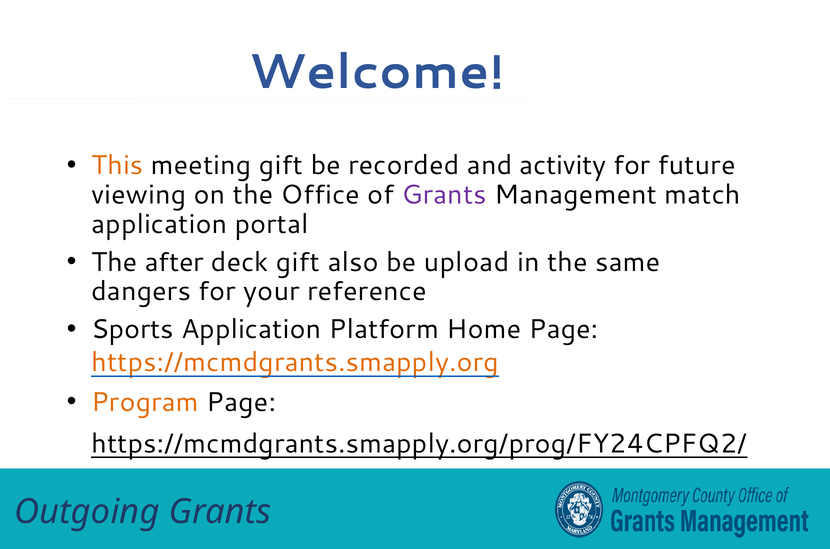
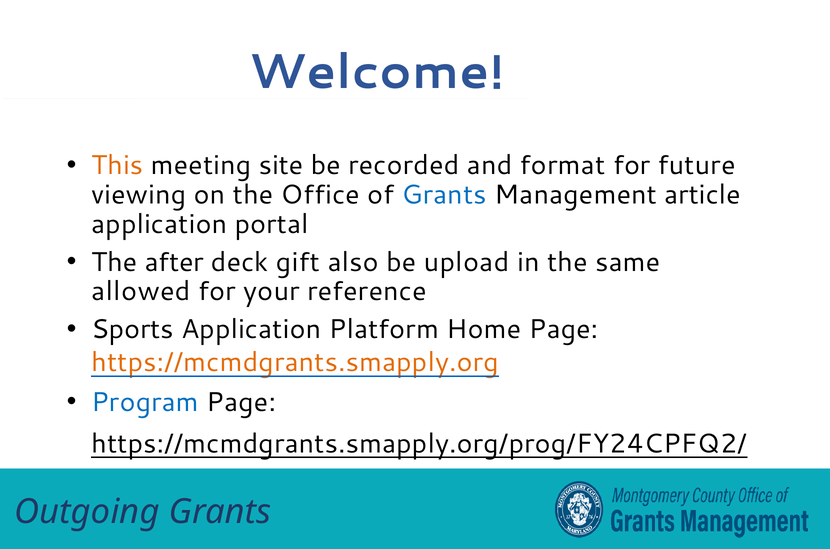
meeting gift: gift -> site (281, 166)
activity: activity -> format (563, 166)
Grants colour: purple -> blue (444, 195)
match: match -> article (703, 195)
dangers: dangers -> allowed (141, 292)
Program colour: orange -> blue (145, 402)
